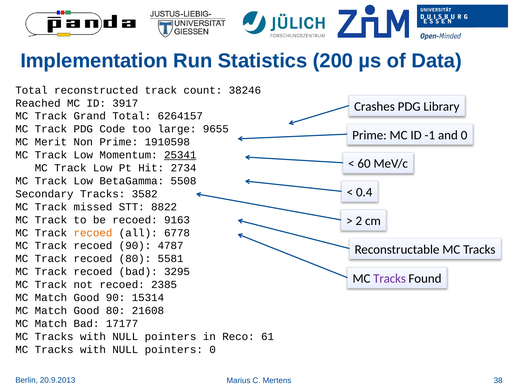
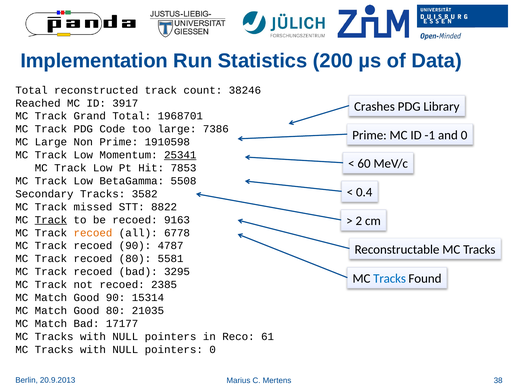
6264157: 6264157 -> 1968701 (180, 116)
9655: 9655 -> 7386 (216, 129)
MC Merit: Merit -> Large (51, 142)
2734: 2734 -> 7853 (184, 168)
Track underline: none -> present (51, 220)
Tracks colour: purple -> blue (390, 278)
21608: 21608 -> 21035 (148, 310)
